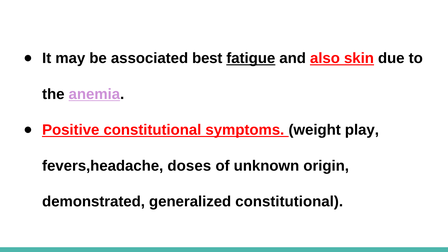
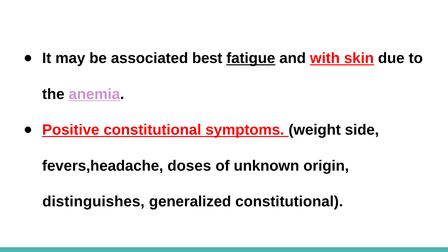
also: also -> with (325, 58)
play: play -> side (362, 130)
demonstrated: demonstrated -> distinguishes (93, 202)
